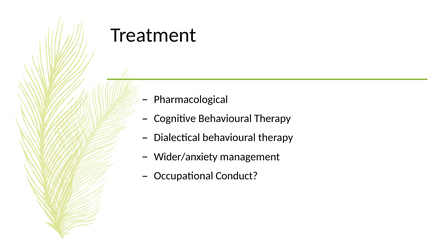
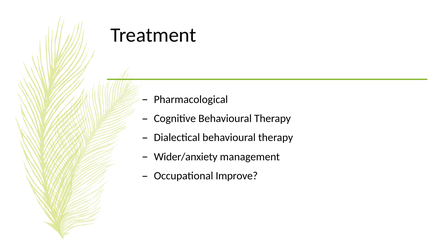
Conduct: Conduct -> Improve (237, 176)
